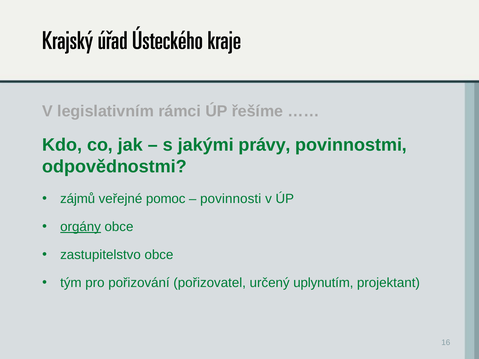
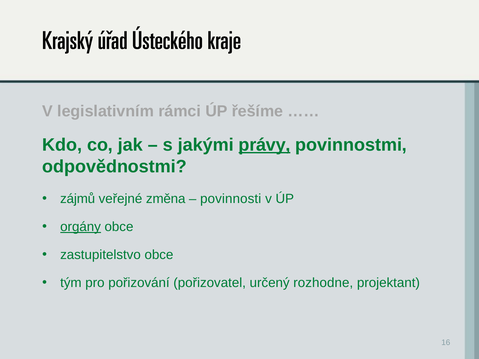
právy underline: none -> present (265, 145)
pomoc: pomoc -> změna (166, 199)
uplynutím: uplynutím -> rozhodne (323, 283)
